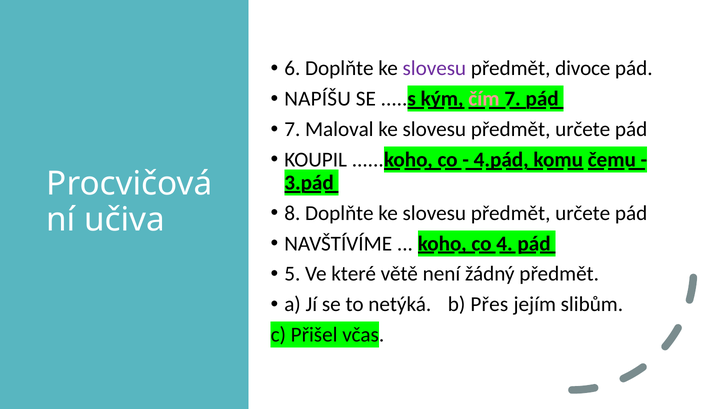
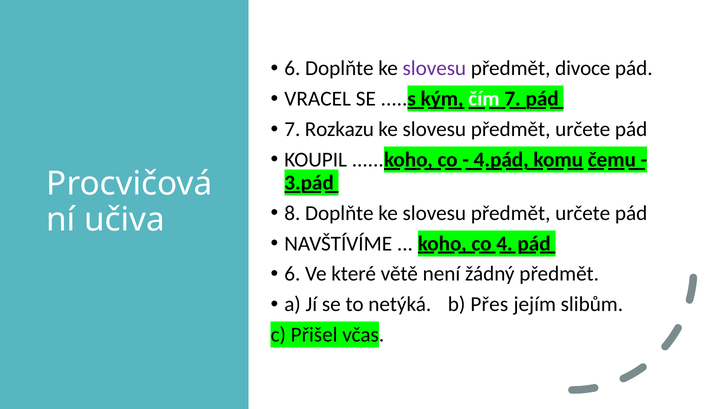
NAPÍŠU: NAPÍŠU -> VRACEL (318, 99)
čím colour: pink -> white (484, 99)
Maloval: Maloval -> Rozkazu (339, 129)
5: 5 -> 6 (292, 274)
